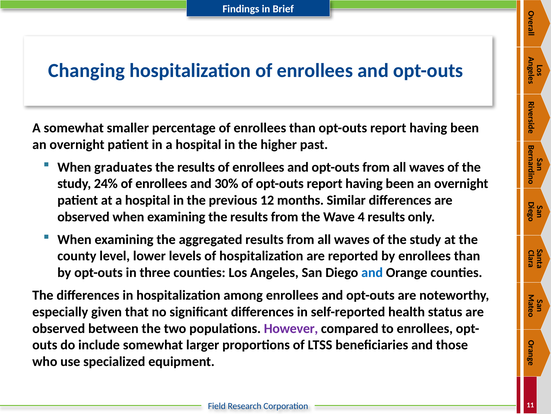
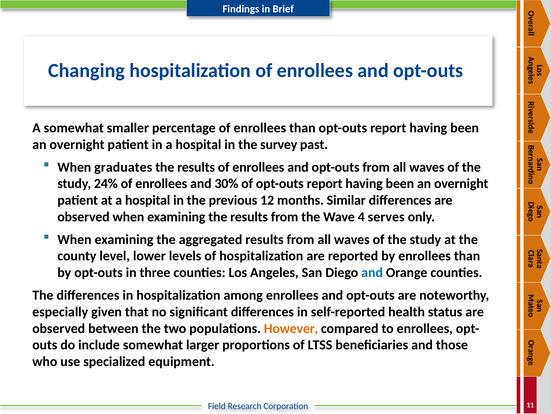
higher: higher -> survey (279, 144)
4 results: results -> serves (386, 216)
However colour: purple -> orange (291, 328)
